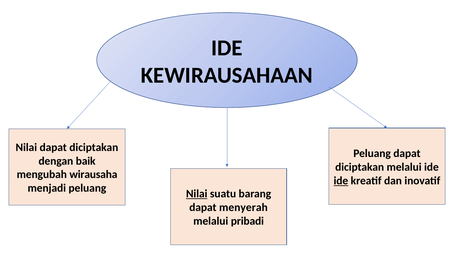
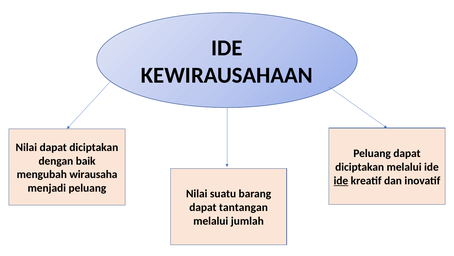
Nilai underline: present -> none (197, 193)
menyerah: menyerah -> tantangan (243, 207)
pribadi: pribadi -> jumlah (247, 221)
